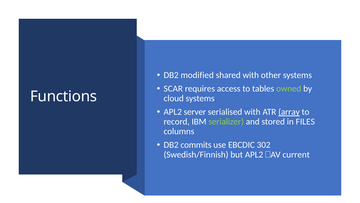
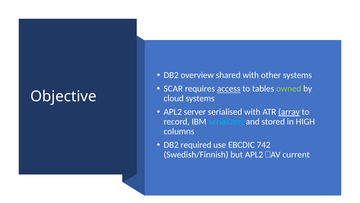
modified: modified -> overview (197, 75)
access underline: none -> present (229, 89)
Functions: Functions -> Objective (63, 96)
serializer colour: light green -> light blue (226, 121)
FILES: FILES -> HIGH (305, 121)
commits: commits -> required (196, 145)
302: 302 -> 742 (264, 145)
